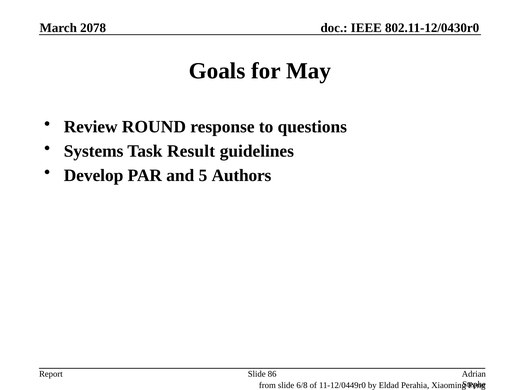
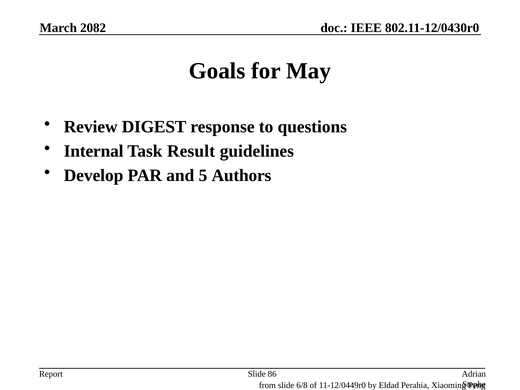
2078: 2078 -> 2082 (93, 28)
ROUND: ROUND -> DIGEST (154, 127)
Systems: Systems -> Internal (94, 151)
